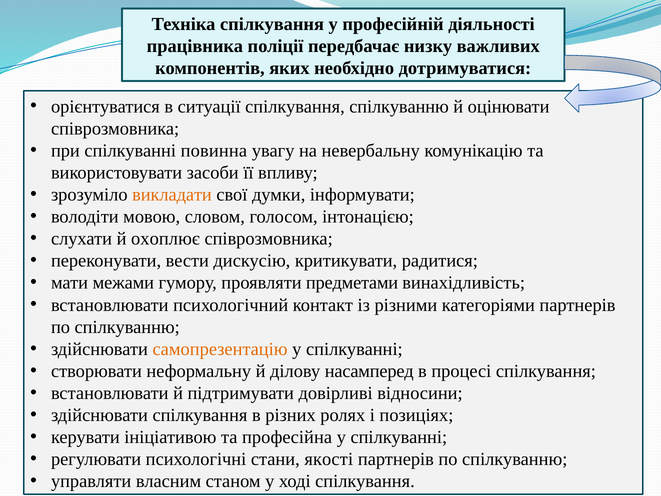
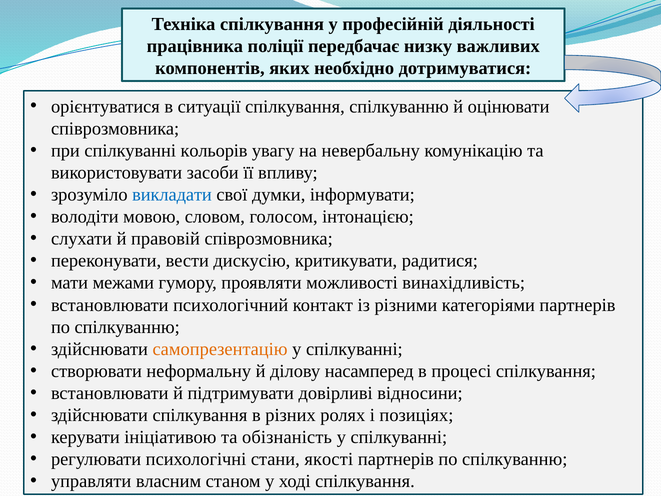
повинна: повинна -> кольорів (214, 150)
викладати colour: orange -> blue (172, 195)
охоплює: охоплює -> правовій (165, 239)
предметами: предметами -> можливості (352, 283)
професійна: професійна -> обізнаність (287, 437)
